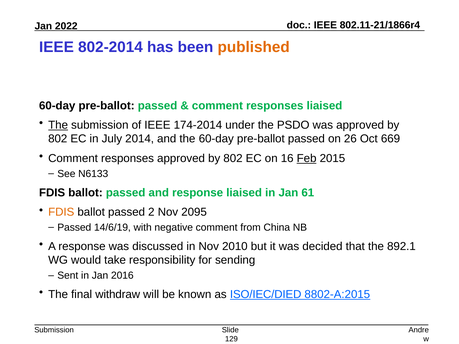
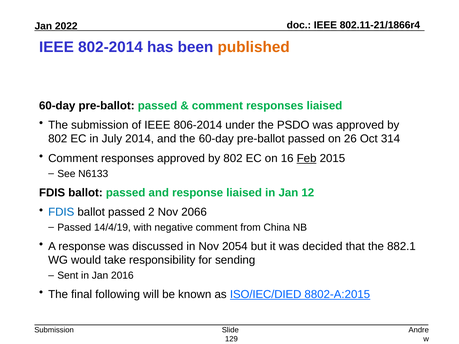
The underline: present -> none (58, 125)
174-2014: 174-2014 -> 806-2014 (198, 125)
669: 669 -> 314 (391, 139)
61: 61 -> 12 (308, 193)
FDIS colour: orange -> blue (61, 212)
2095: 2095 -> 2066 (194, 212)
14/6/19: 14/6/19 -> 14/4/19 (112, 228)
2010: 2010 -> 2054 (235, 247)
892.1: 892.1 -> 882.1 (401, 247)
withdraw: withdraw -> following (118, 295)
